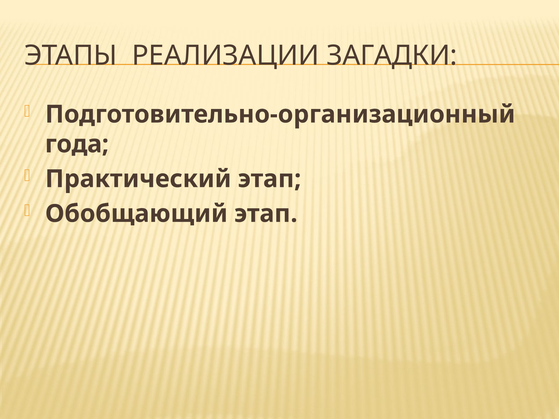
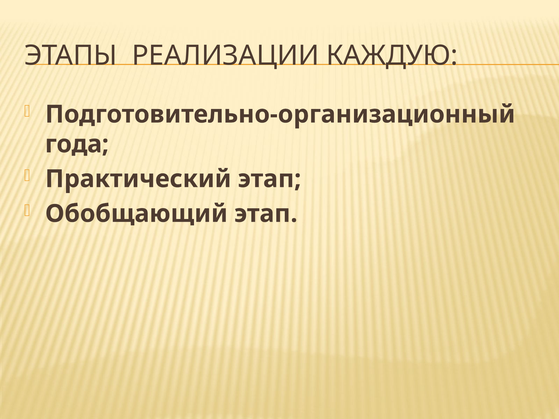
ЗАГАДКИ: ЗАГАДКИ -> КАЖДУЮ (392, 56)
